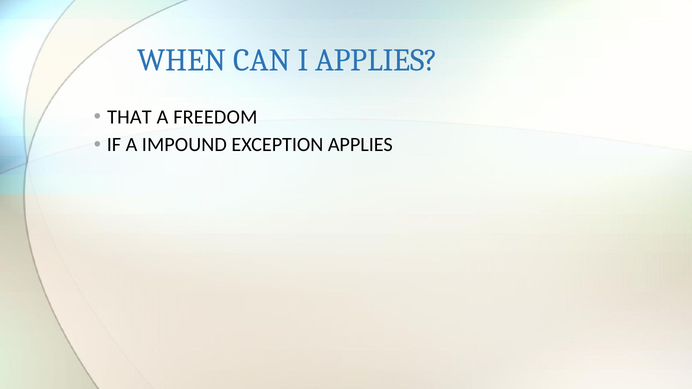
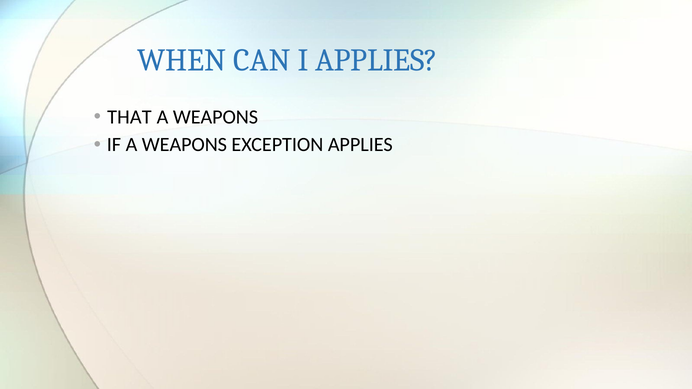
FREEDOM: FREEDOM -> WEAPONS (215, 117)
IF A IMPOUND: IMPOUND -> WEAPONS (184, 145)
